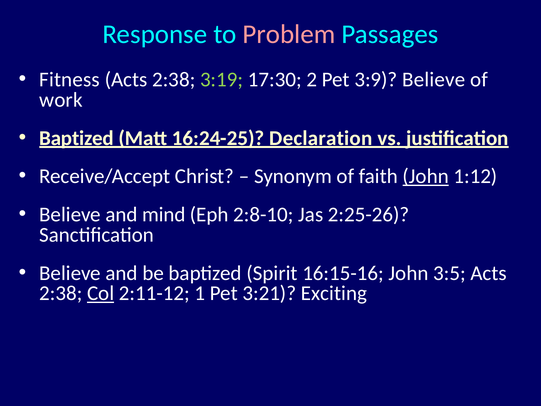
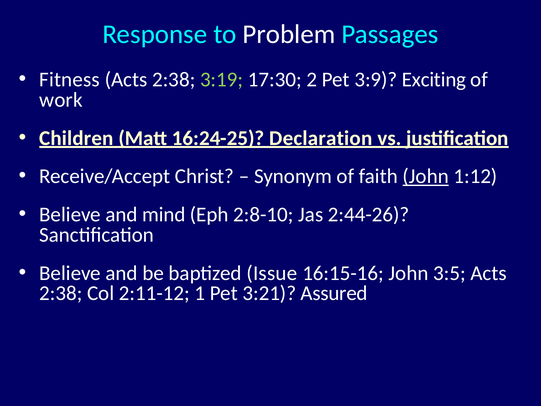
Problem colour: pink -> white (289, 34)
3:9 Believe: Believe -> Exciting (434, 80)
Baptized: Baptized -> Children (76, 138)
2:25-26: 2:25-26 -> 2:44-26 (369, 214)
Spirit: Spirit -> Issue (272, 273)
Col underline: present -> none (101, 293)
Exciting: Exciting -> Assured (334, 293)
